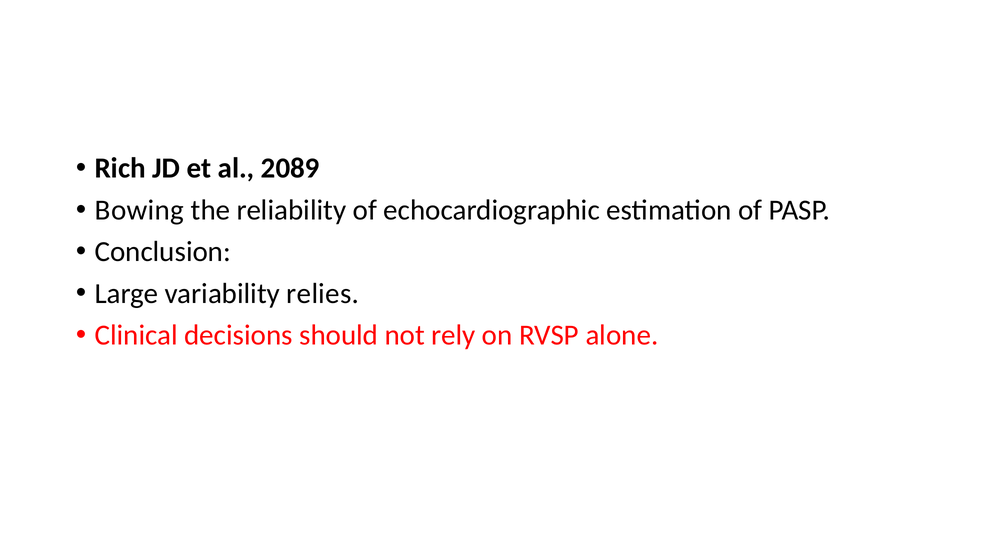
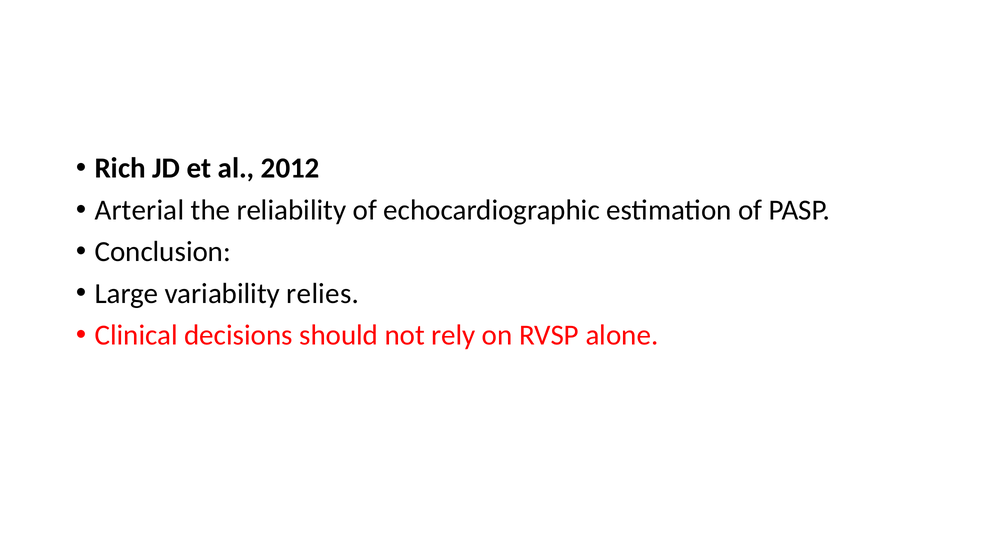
2089: 2089 -> 2012 (290, 168)
Bowing: Bowing -> Arterial (139, 210)
